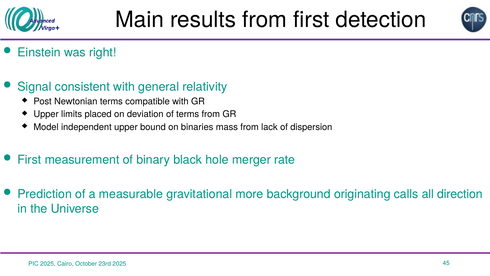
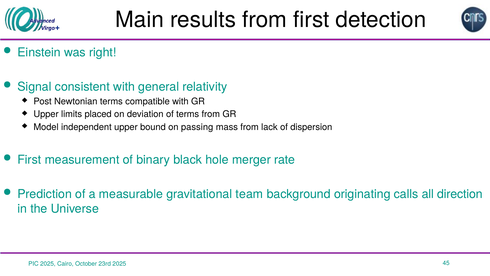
binaries: binaries -> passing (197, 127)
more: more -> team (249, 194)
